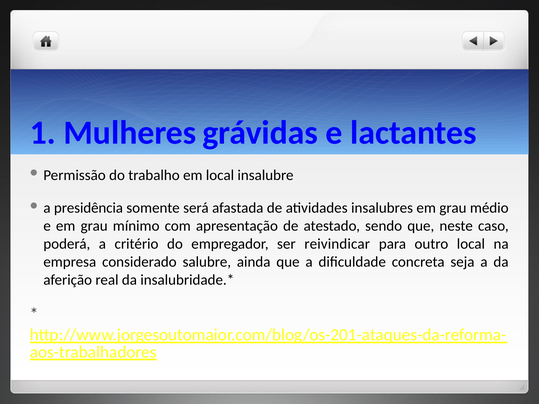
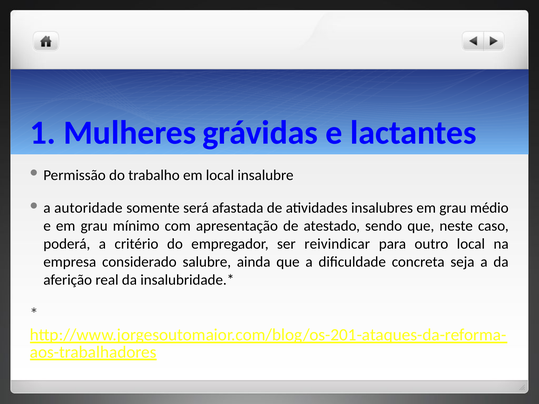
presidência: presidência -> autoridade (88, 208)
